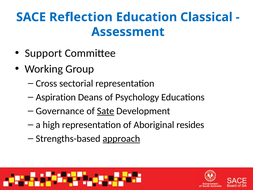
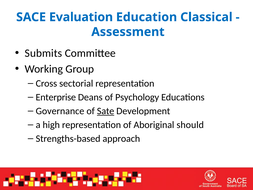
Reflection: Reflection -> Evaluation (81, 17)
Support: Support -> Submits (43, 53)
Aspiration: Aspiration -> Enterprise (56, 97)
resides: resides -> should (190, 125)
approach underline: present -> none (121, 138)
